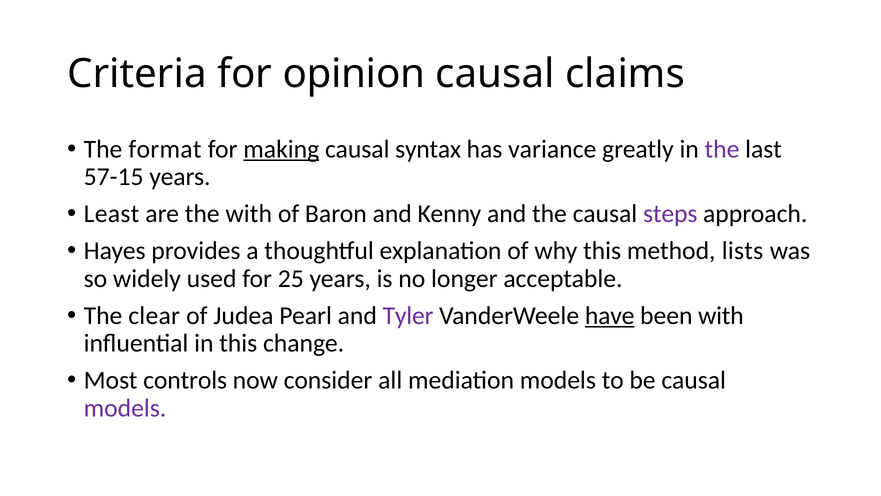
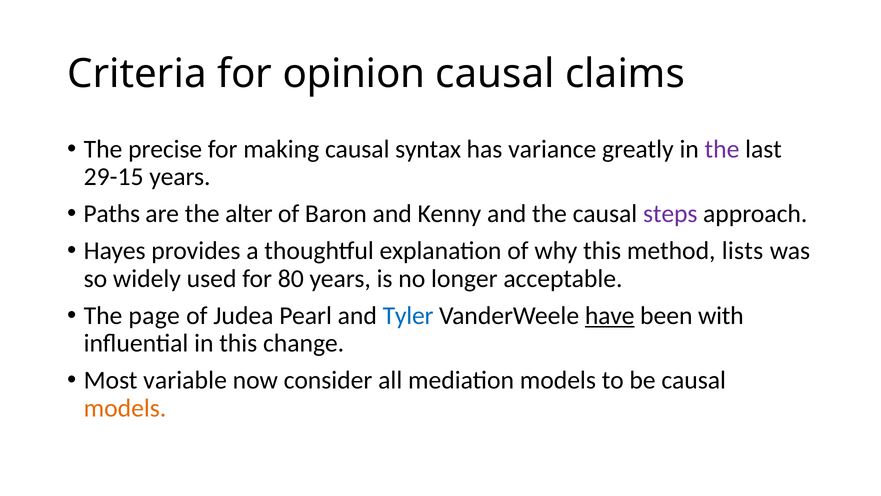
format: format -> precise (165, 149)
making underline: present -> none (281, 149)
57-15: 57-15 -> 29-15 (114, 177)
Least: Least -> Paths (112, 214)
the with: with -> alter (249, 214)
25: 25 -> 80 (291, 278)
clear: clear -> page (154, 315)
Tyler colour: purple -> blue (408, 315)
controls: controls -> variable (185, 380)
models colour: purple -> orange (125, 408)
